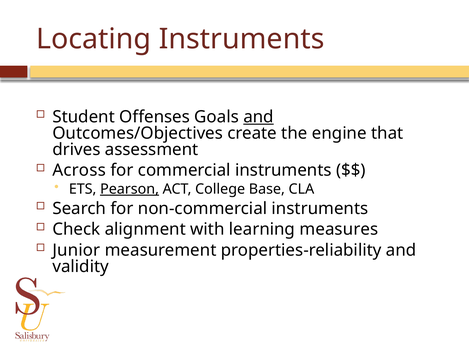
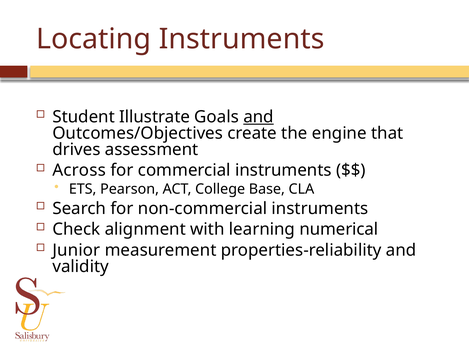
Offenses: Offenses -> Illustrate (155, 117)
Pearson underline: present -> none (130, 189)
measures: measures -> numerical (339, 229)
